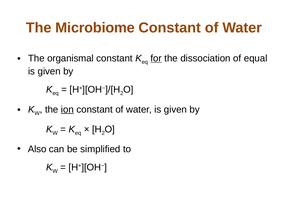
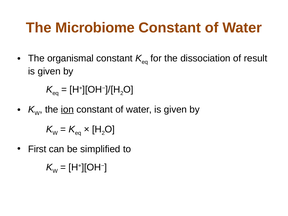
for underline: present -> none (156, 58)
equal: equal -> result (256, 58)
Also: Also -> First (37, 149)
